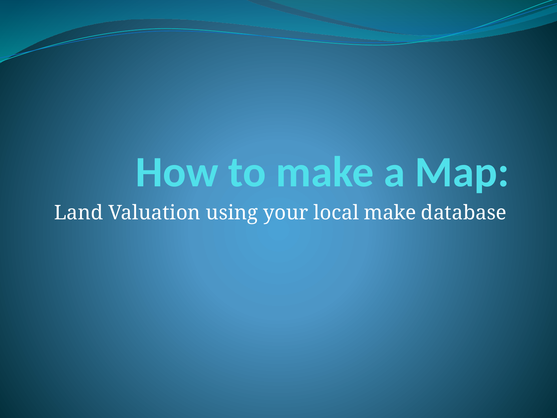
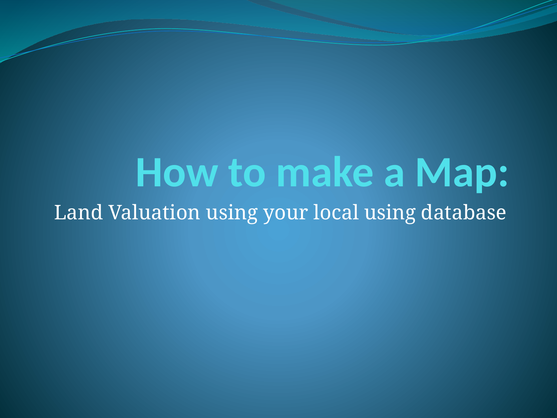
local make: make -> using (390, 213)
